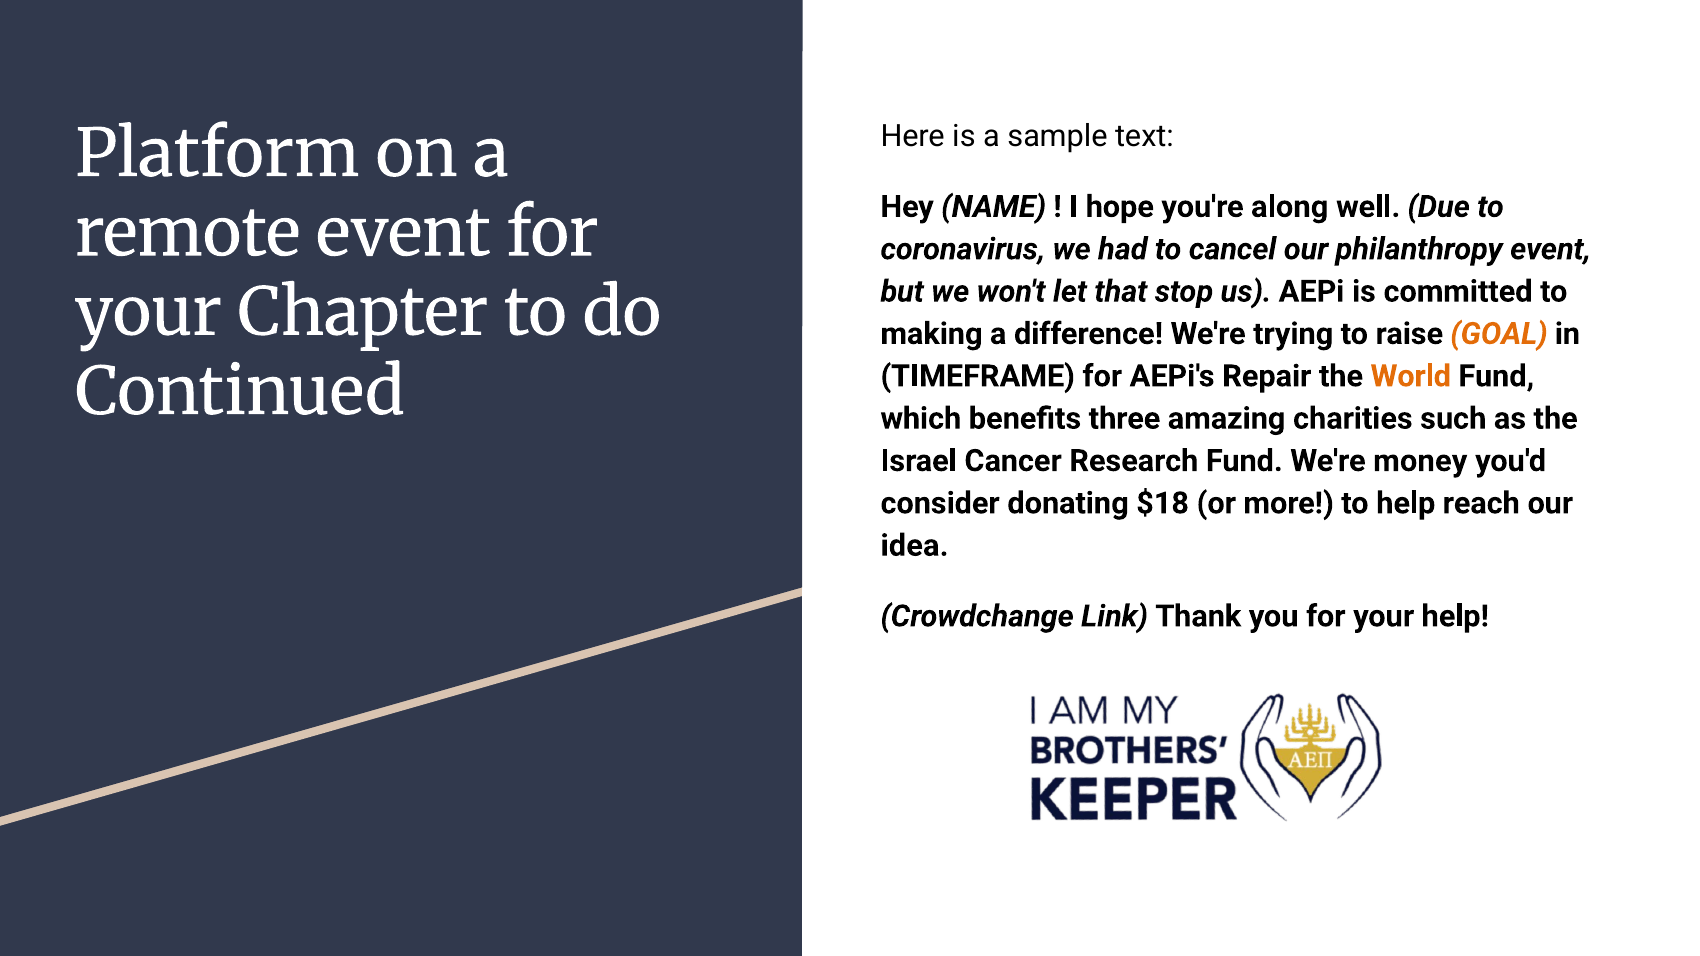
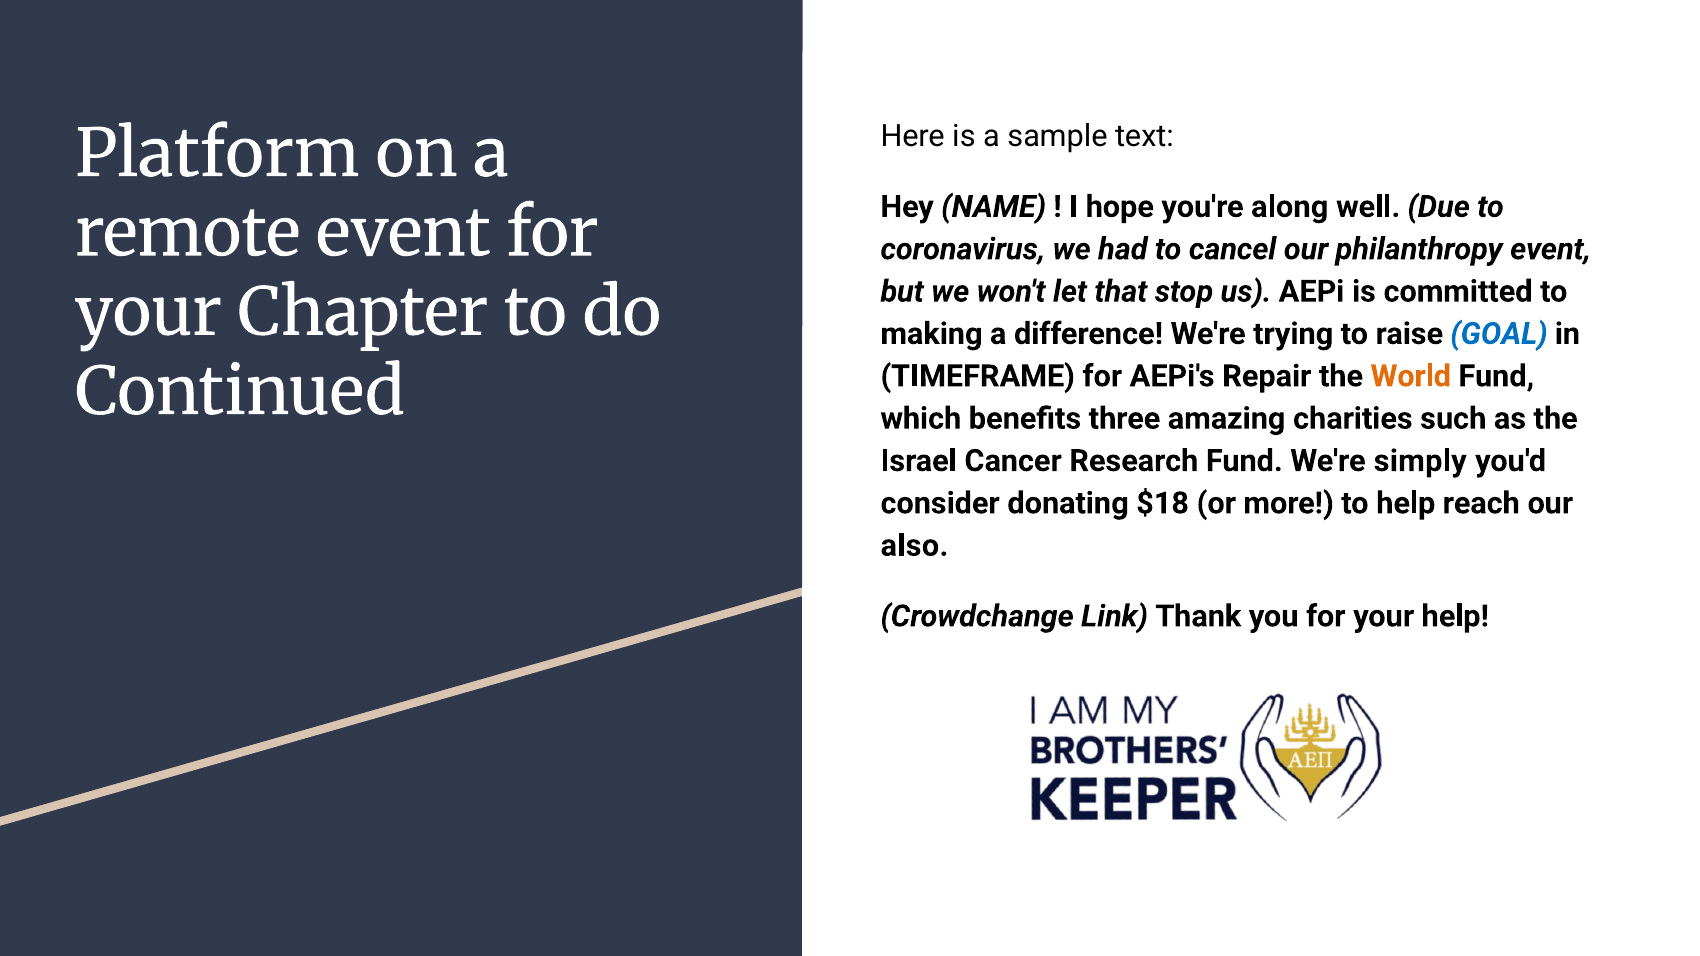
GOAL colour: orange -> blue (1499, 334)
money: money -> simply (1420, 461)
idea: idea -> also (914, 546)
